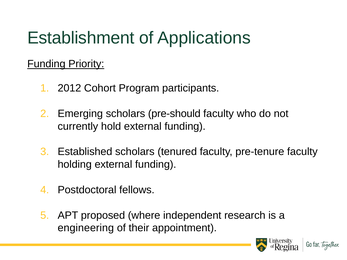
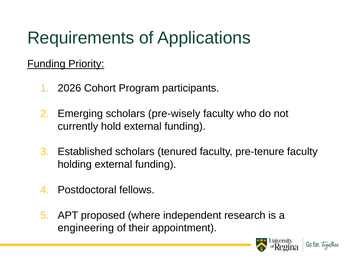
Establishment: Establishment -> Requirements (81, 38)
2012: 2012 -> 2026 (69, 88)
pre-should: pre-should -> pre-wisely (174, 114)
